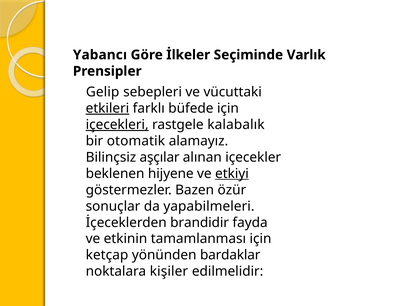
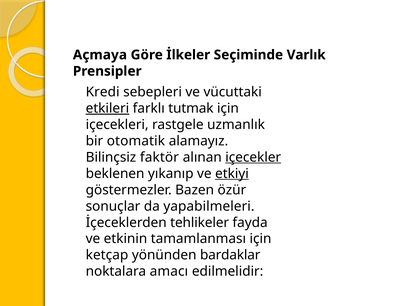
Yabancı: Yabancı -> Açmaya (100, 55)
Gelip: Gelip -> Kredi (103, 92)
büfede: büfede -> tutmak (191, 108)
içecekleri underline: present -> none (117, 124)
kalabalık: kalabalık -> uzmanlık (236, 124)
aşçılar: aşçılar -> faktör (159, 157)
içecekler underline: none -> present (253, 157)
hijyene: hijyene -> yıkanıp (171, 173)
brandidir: brandidir -> tehlikeler (200, 222)
kişiler: kişiler -> amacı (169, 271)
